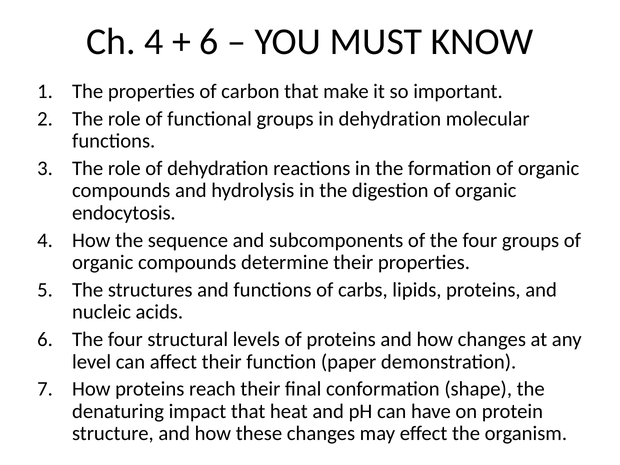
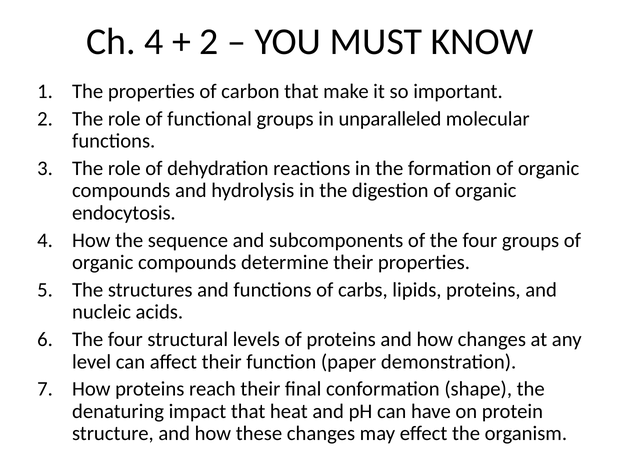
6: 6 -> 2 (209, 42)
in dehydration: dehydration -> unparalleled (390, 119)
